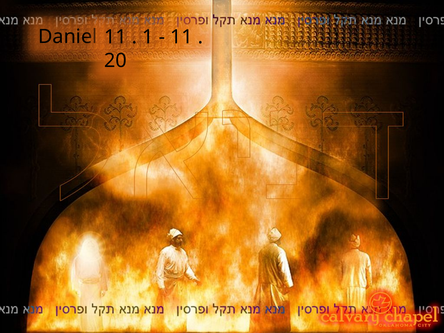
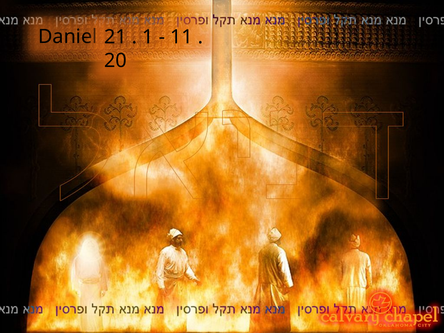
11: 11 -> 21 (116, 37)
